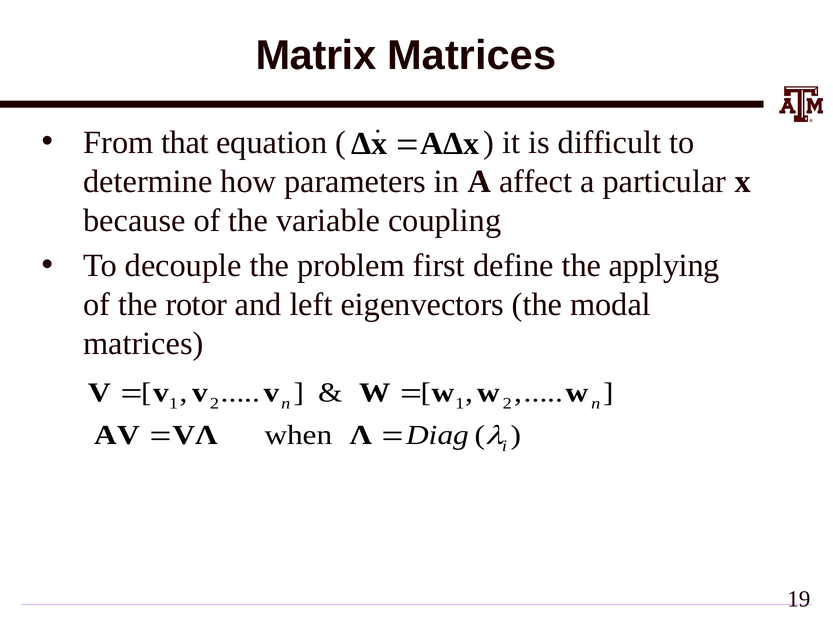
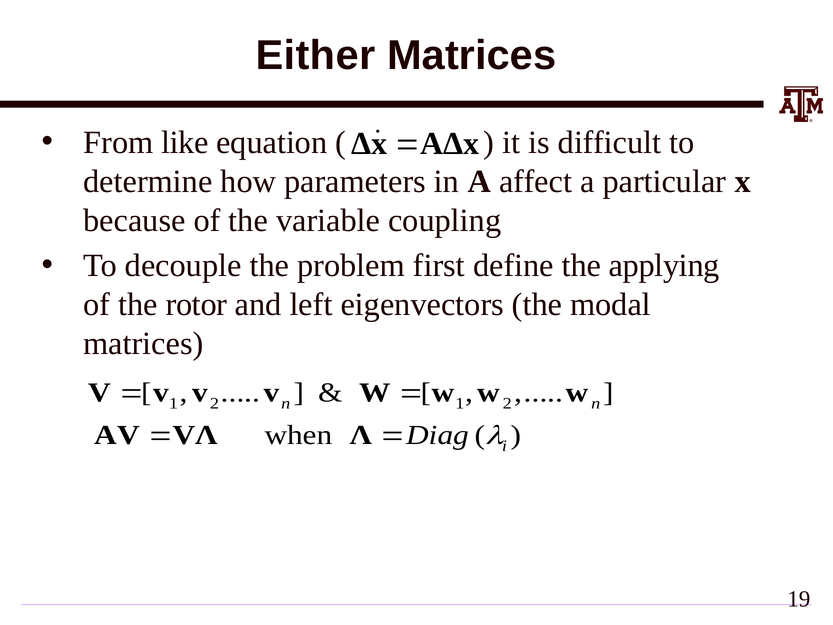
Matrix: Matrix -> Either (316, 55)
that: that -> like (185, 142)
